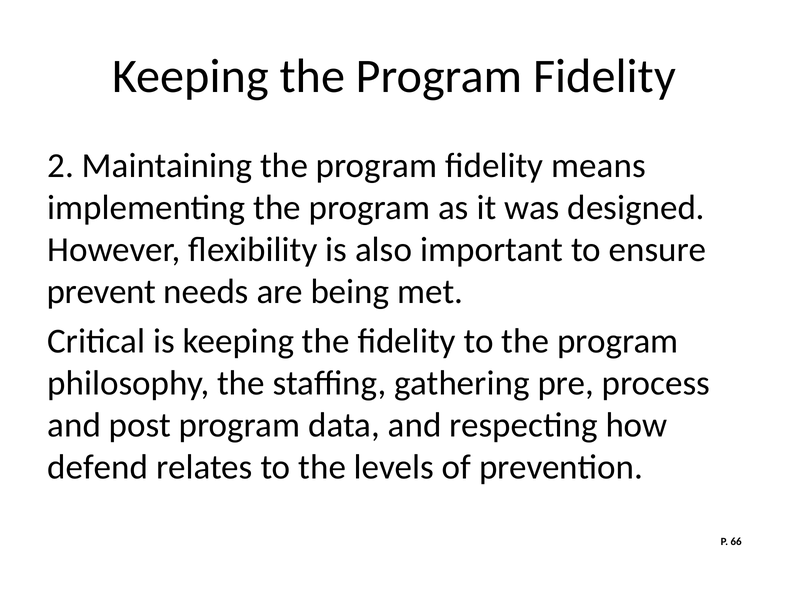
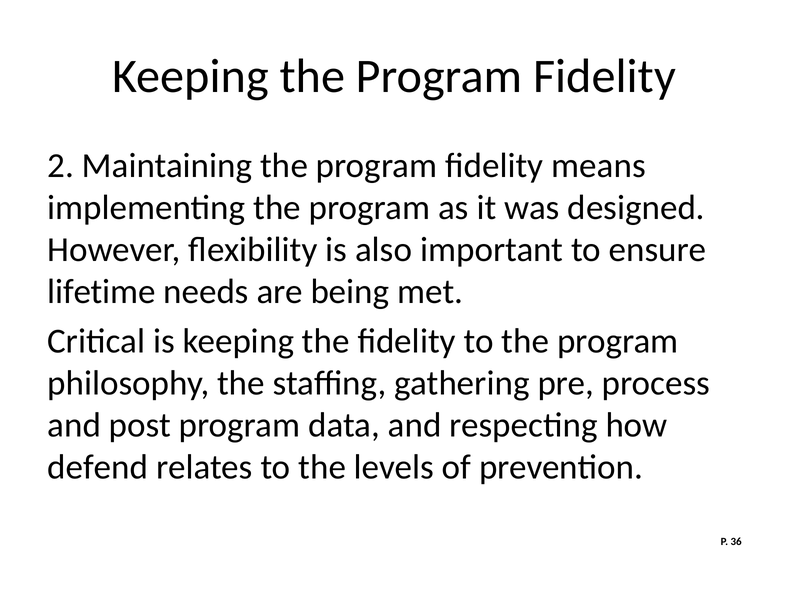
prevent: prevent -> lifetime (101, 292)
66: 66 -> 36 (736, 541)
